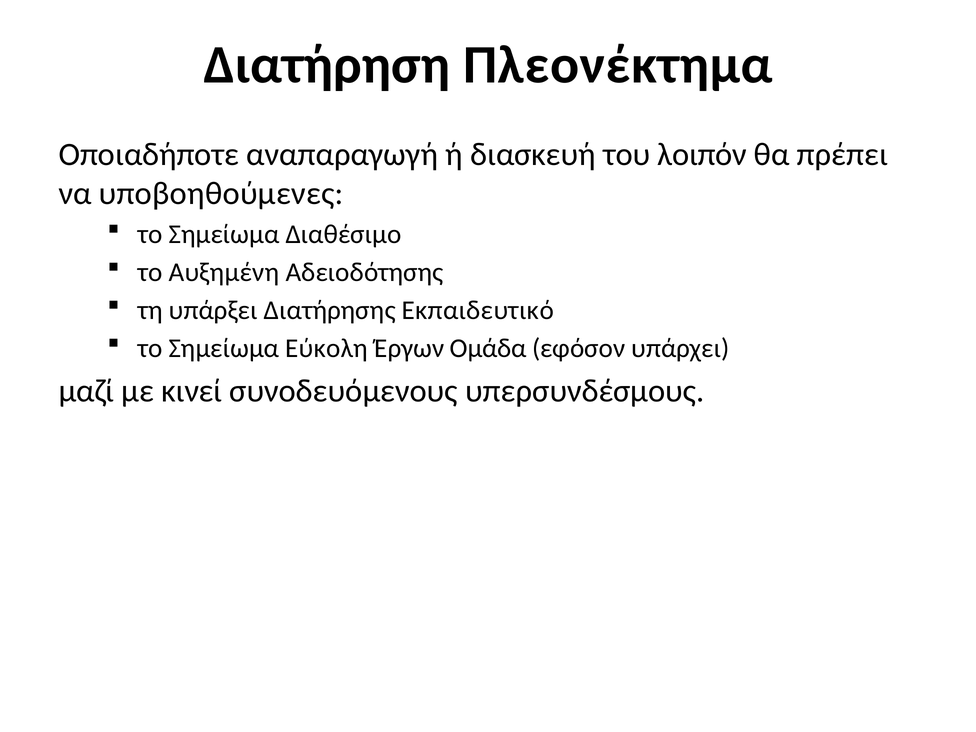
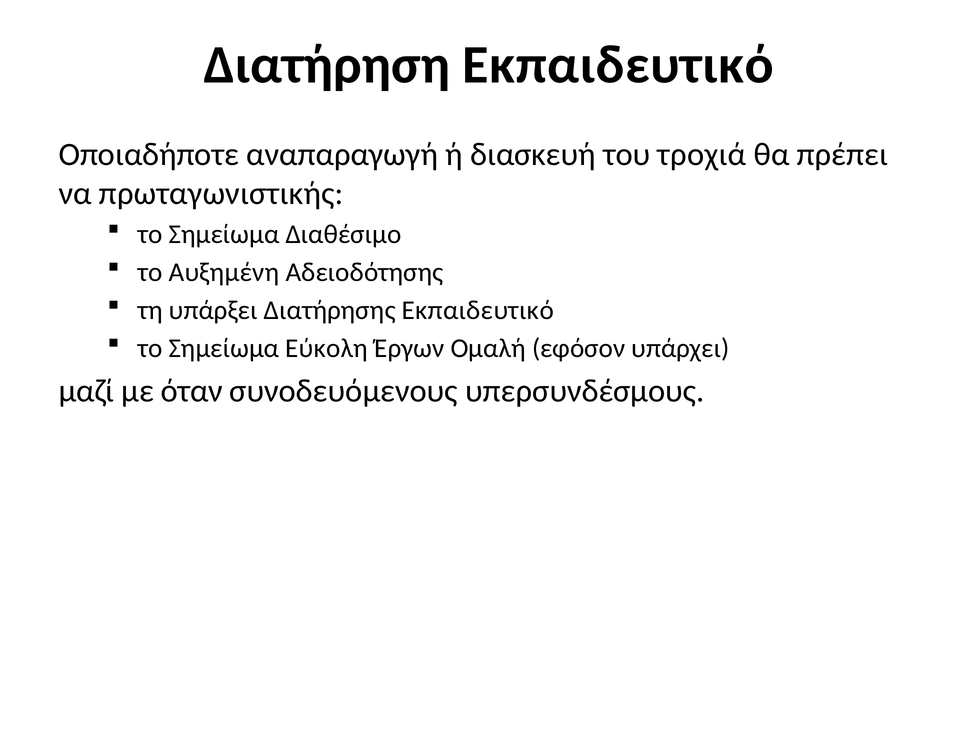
Διατήρηση Πλεονέκτημα: Πλεονέκτημα -> Εκπαιδευτικό (618, 65)
λοιπόν: λοιπόν -> τροχιά (702, 154)
υποβοηθούμενες: υποβοηθούμενες -> πρωταγωνιστικής (221, 193)
Ομάδα: Ομάδα -> Ομαλή (488, 348)
κινεί: κινεί -> όταν (192, 391)
